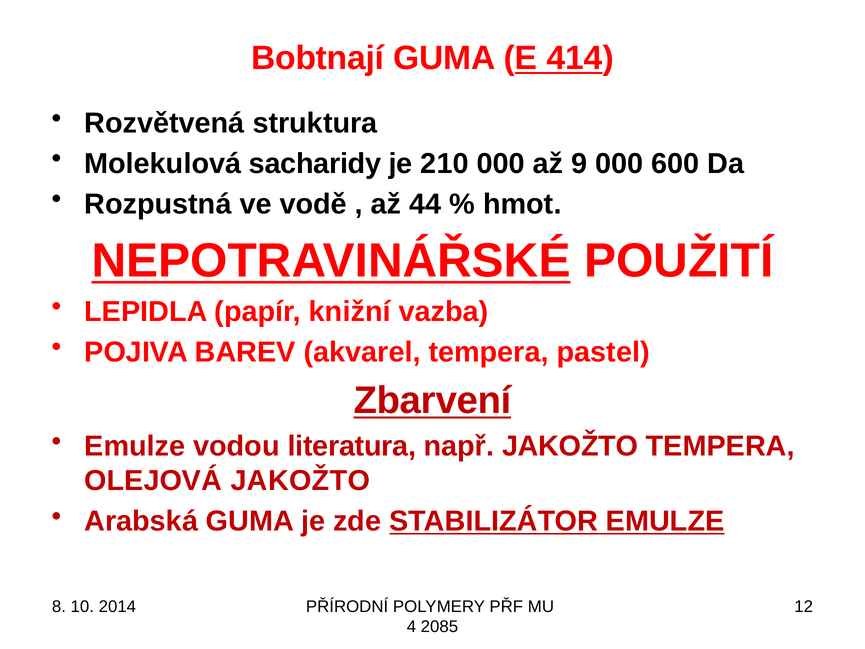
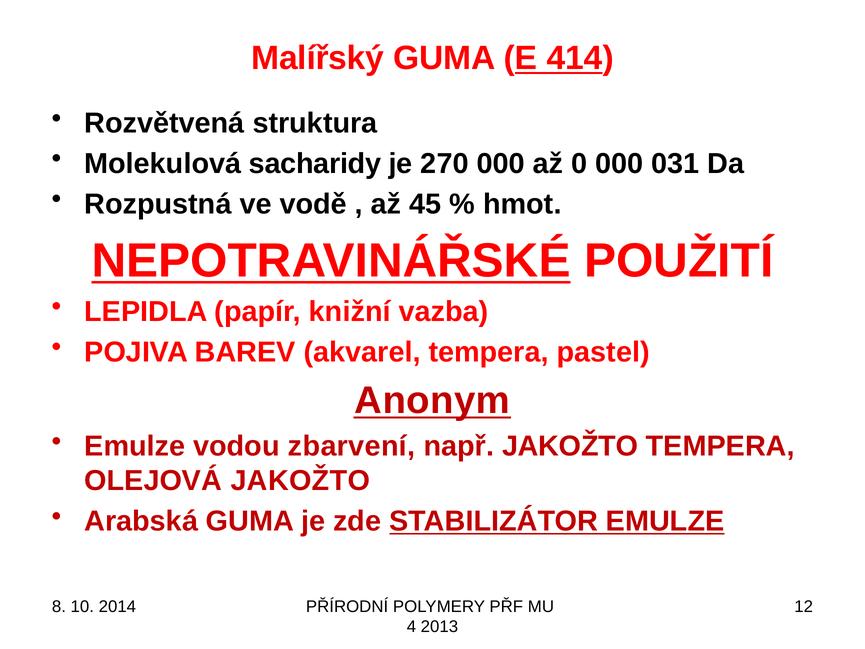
Bobtnají: Bobtnají -> Malířský (318, 58)
210: 210 -> 270 (445, 164)
9: 9 -> 0 (579, 164)
600: 600 -> 031 (675, 164)
44: 44 -> 45 (425, 204)
Zbarvení: Zbarvení -> Anonym (432, 401)
literatura: literatura -> zbarvení (352, 446)
2085: 2085 -> 2013 (439, 627)
